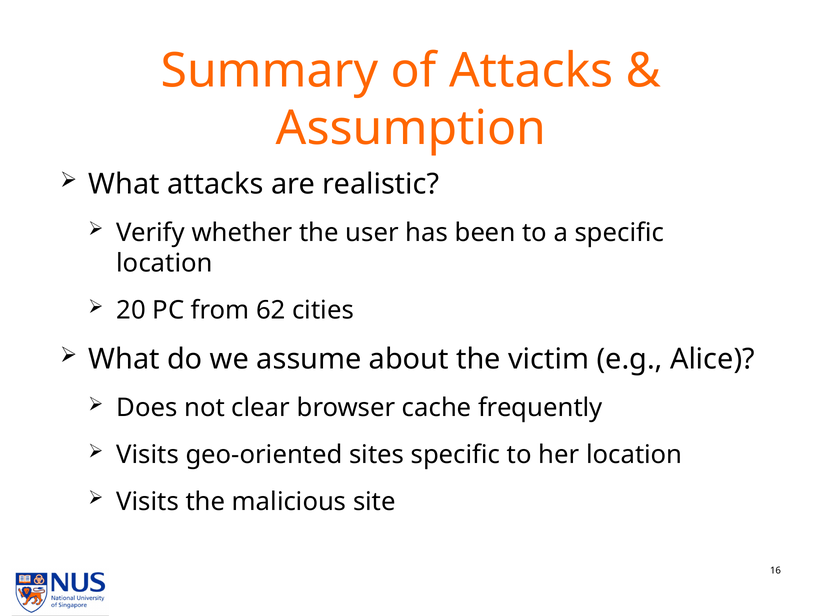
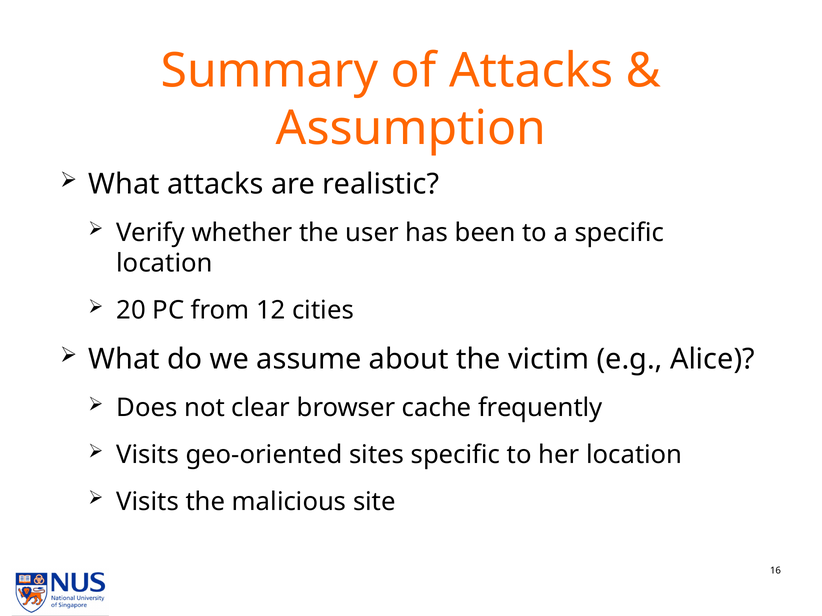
62: 62 -> 12 (271, 311)
